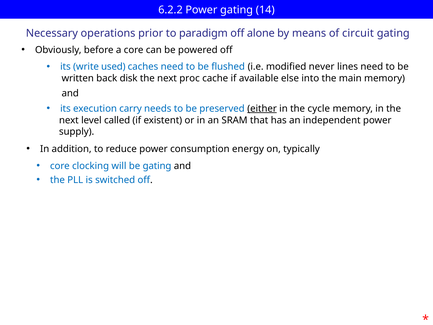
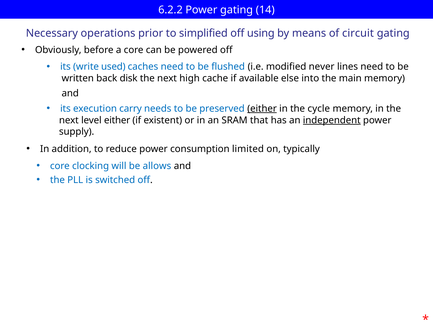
paradigm: paradigm -> simplified (203, 33)
alone: alone -> using (261, 33)
proc: proc -> high (190, 78)
level called: called -> either (117, 120)
independent underline: none -> present (332, 120)
energy: energy -> limited (248, 149)
be gating: gating -> allows (157, 166)
